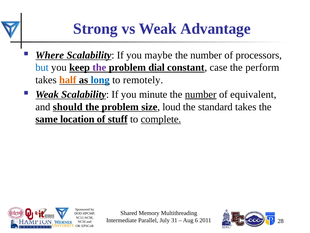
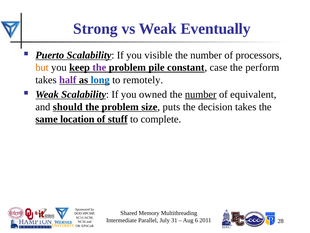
Advantage: Advantage -> Eventually (216, 29)
Where: Where -> Puerto (50, 55)
maybe: maybe -> visible (158, 55)
but colour: blue -> orange (42, 67)
dial: dial -> pile (157, 67)
half colour: orange -> purple (68, 80)
minute: minute -> owned (153, 94)
loud: loud -> puts (171, 107)
standard: standard -> decision (215, 107)
complete underline: present -> none (161, 119)
